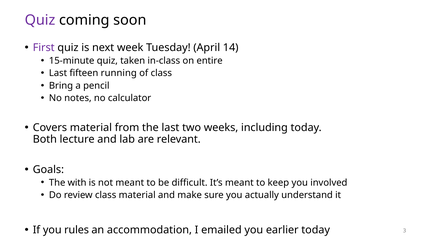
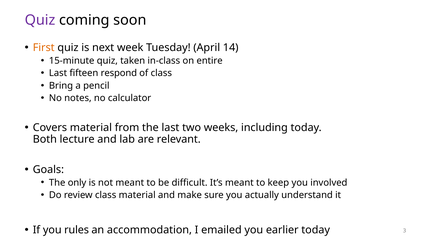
First colour: purple -> orange (44, 48)
running: running -> respond (119, 73)
with: with -> only (77, 183)
